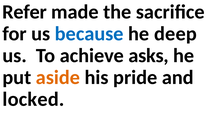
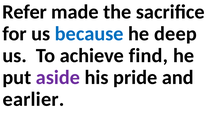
asks: asks -> find (148, 56)
aside colour: orange -> purple (58, 78)
locked: locked -> earlier (33, 100)
